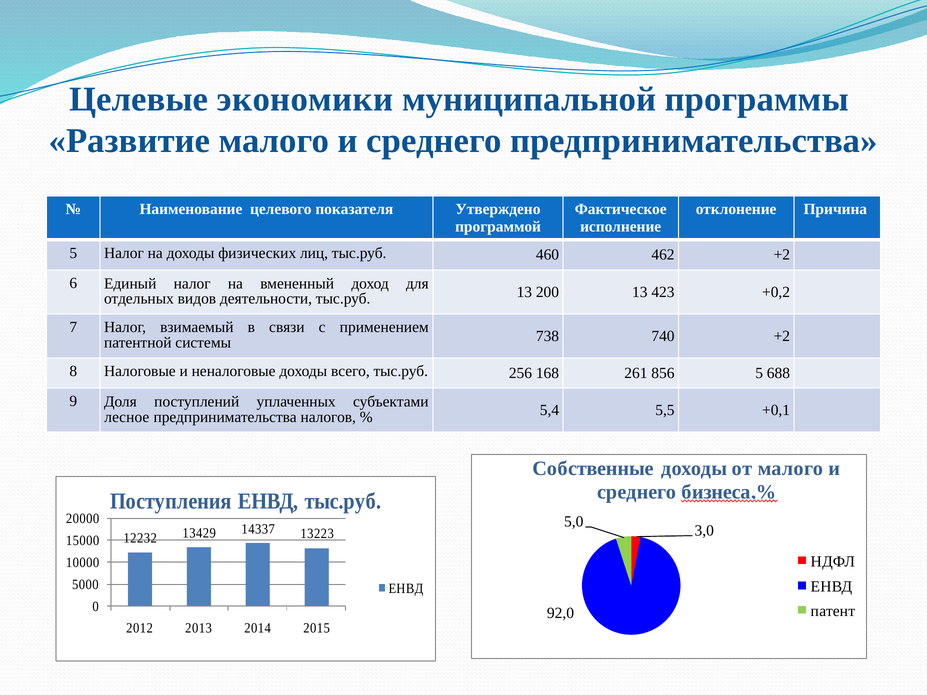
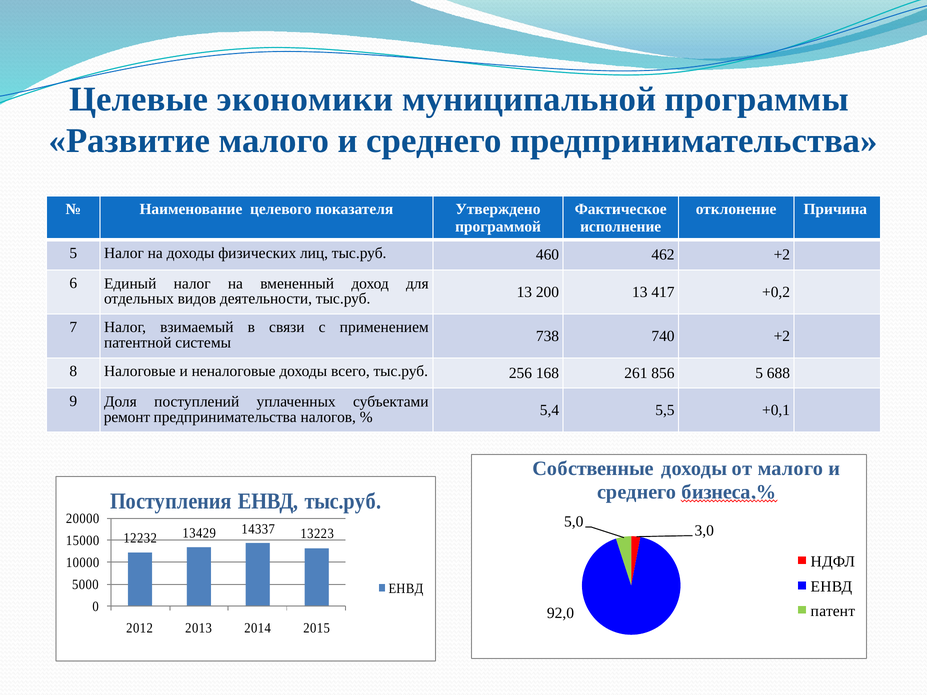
423: 423 -> 417 (663, 292)
лесное: лесное -> ремонт (127, 417)
